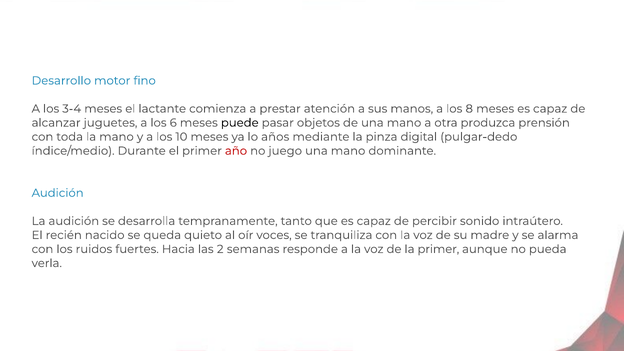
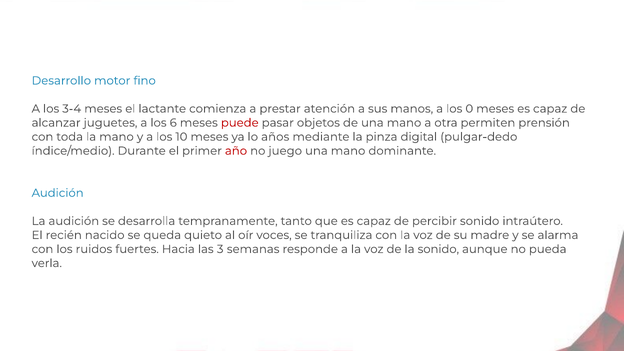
8: 8 -> 0 (469, 109)
puede colour: black -> red (240, 123)
produzca: produzca -> permiten (488, 123)
2: 2 -> 3 (220, 249)
la primer: primer -> sonido (438, 249)
